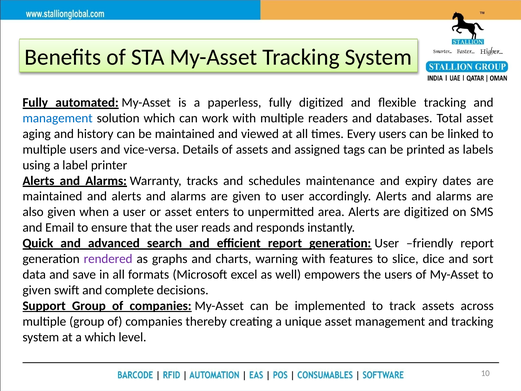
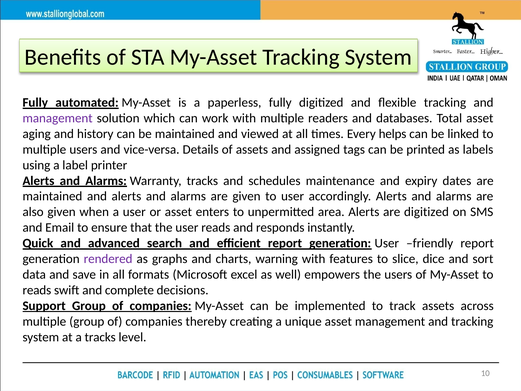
management colour: blue -> purple (58, 118)
Every users: users -> helps (393, 134)
given: given -> reads (37, 290)
a which: which -> tracks (100, 337)
